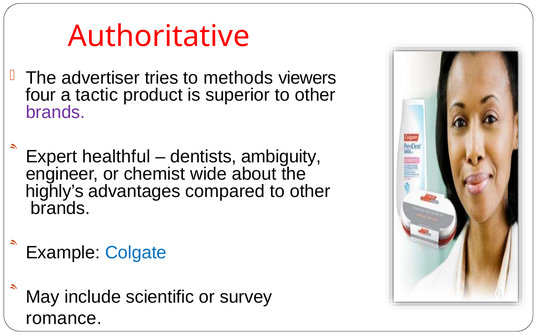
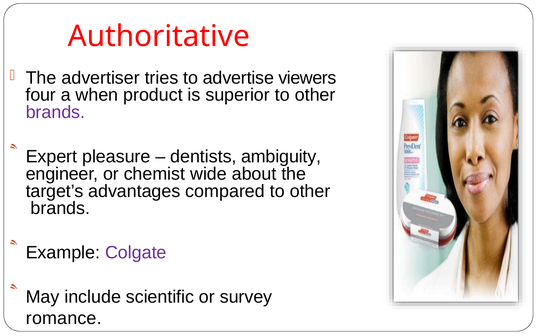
methods: methods -> advertise (238, 78)
tactic: tactic -> when (97, 95)
healthful: healthful -> pleasure (116, 157)
highly’s: highly’s -> target’s (55, 191)
Colgate colour: blue -> purple (136, 252)
